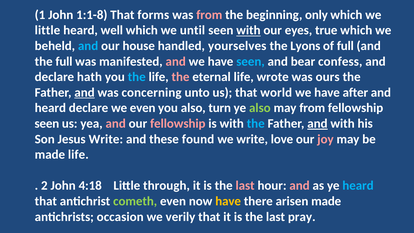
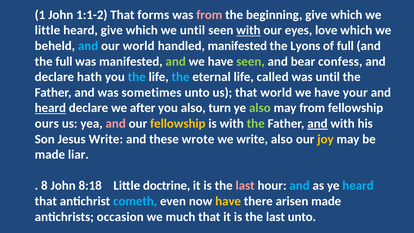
1:1-8: 1:1-8 -> 1:1-2 (92, 15)
beginning only: only -> give (316, 15)
heard well: well -> give (112, 30)
true: true -> love (326, 30)
our house: house -> world (139, 46)
handled yourselves: yourselves -> manifested (237, 46)
and colour: pink -> light green (176, 61)
seen colour: light blue -> light green (250, 61)
the colour: pink -> light blue (181, 77)
wrote: wrote -> called (273, 77)
was ours: ours -> until (328, 77)
and underline: present -> none (85, 92)
concerning: concerning -> sometimes (152, 92)
after: after -> your (355, 92)
heard underline: none -> present (50, 108)
we even: even -> after (143, 108)
seen: seen -> ours (47, 123)
fellowship colour: pink -> yellow (178, 123)
the colour: light blue -> light green (256, 123)
found: found -> wrote (198, 139)
write love: love -> also (282, 139)
joy colour: pink -> yellow (325, 139)
made life: life -> liar (78, 155)
2: 2 -> 8 (44, 186)
4:18: 4:18 -> 8:18 (90, 186)
through: through -> doctrine (167, 186)
and colour: pink -> light blue (299, 186)
cometh colour: light green -> light blue (135, 201)
verily: verily -> much (180, 217)
last pray: pray -> unto (302, 217)
